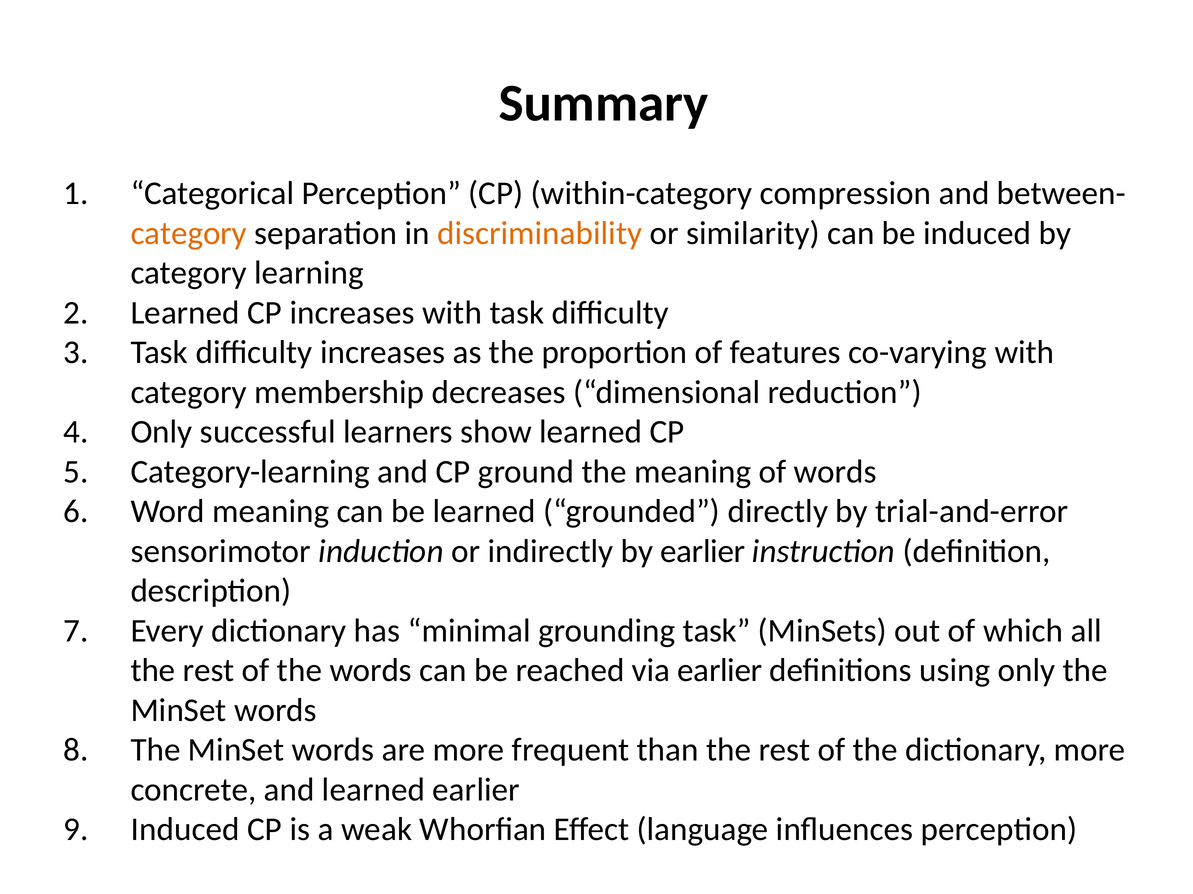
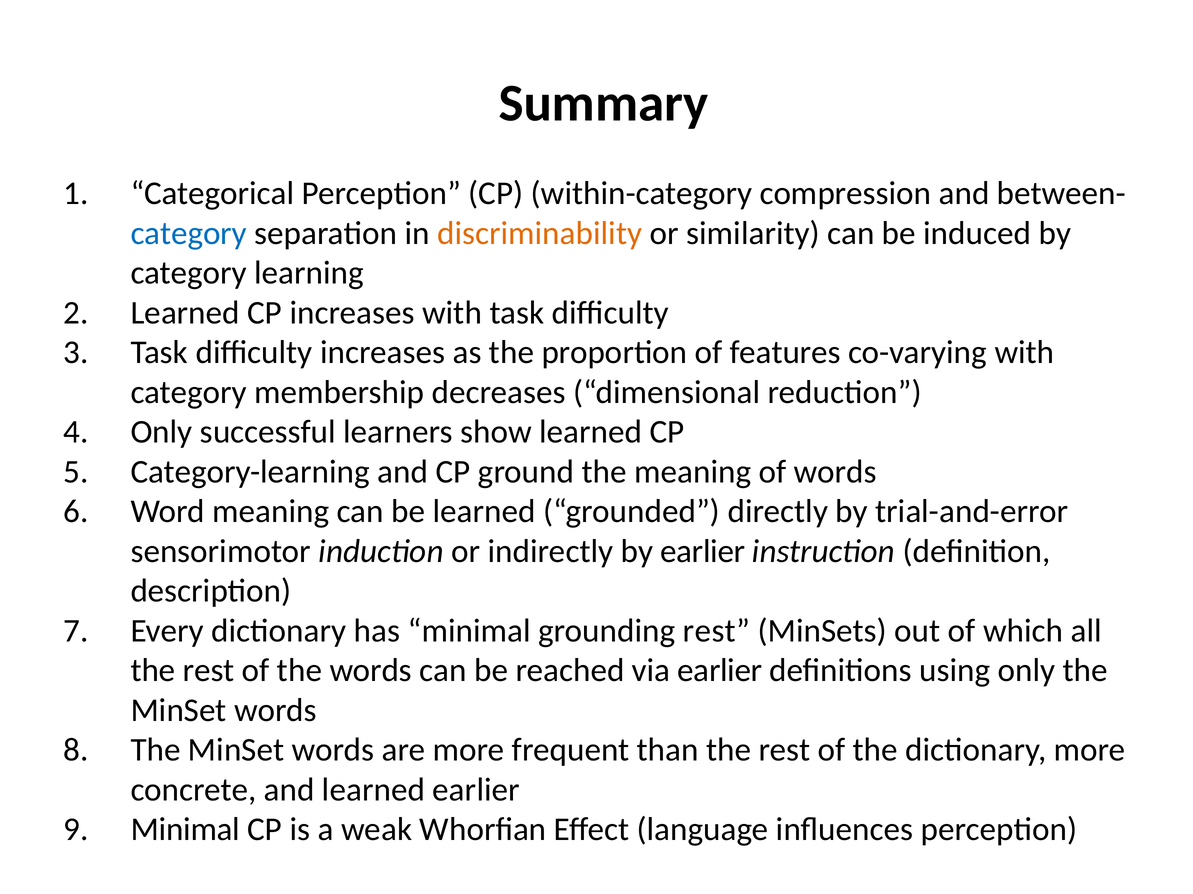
category colour: orange -> blue (189, 233)
grounding task: task -> rest (716, 631)
Induced: Induced -> Minimal (185, 830)
